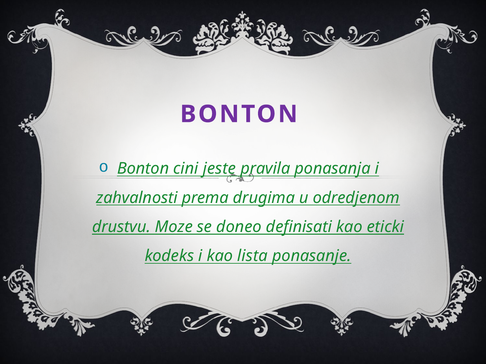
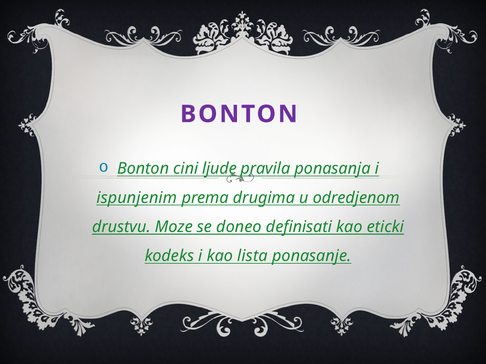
jeste: jeste -> ljude (220, 169)
zahvalnosti: zahvalnosti -> ispunjenim (137, 198)
